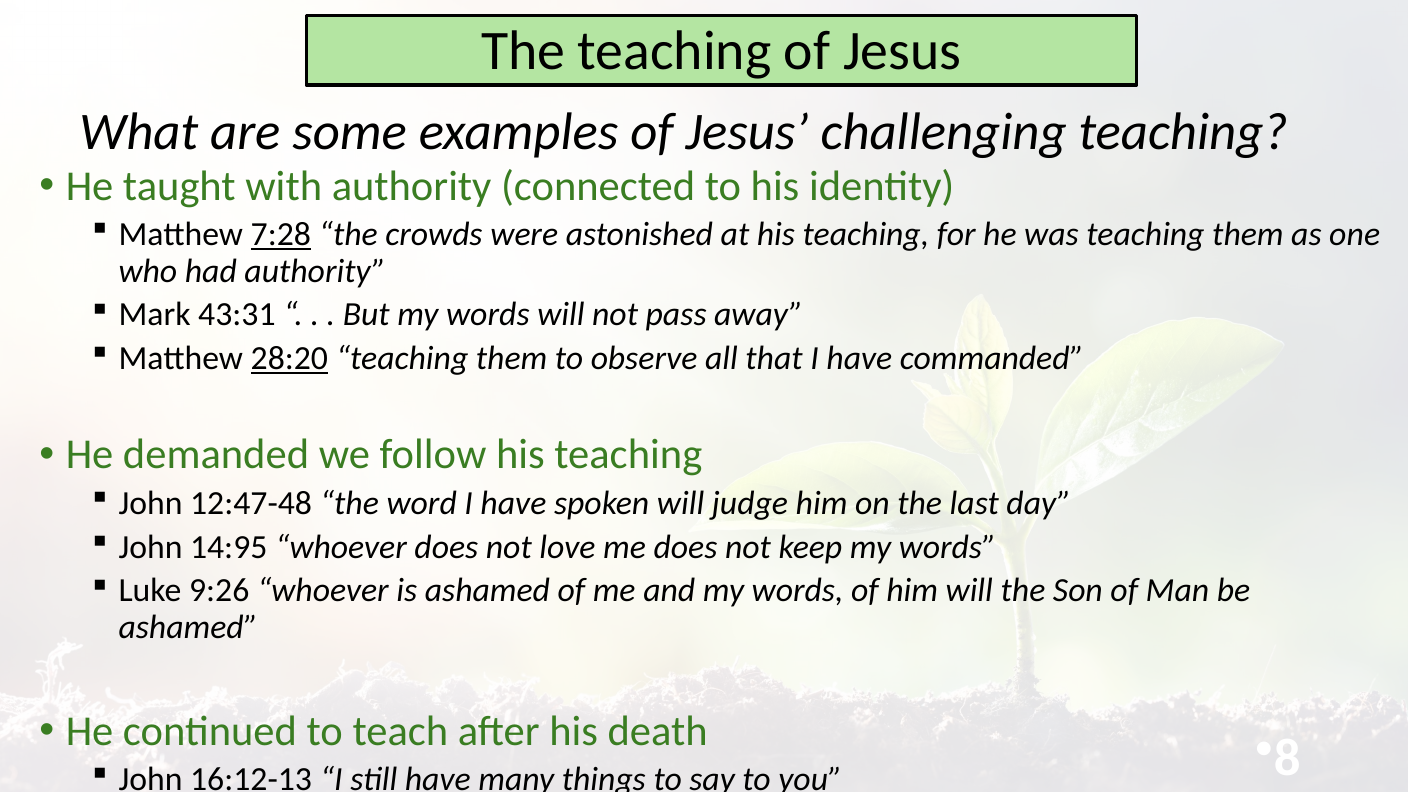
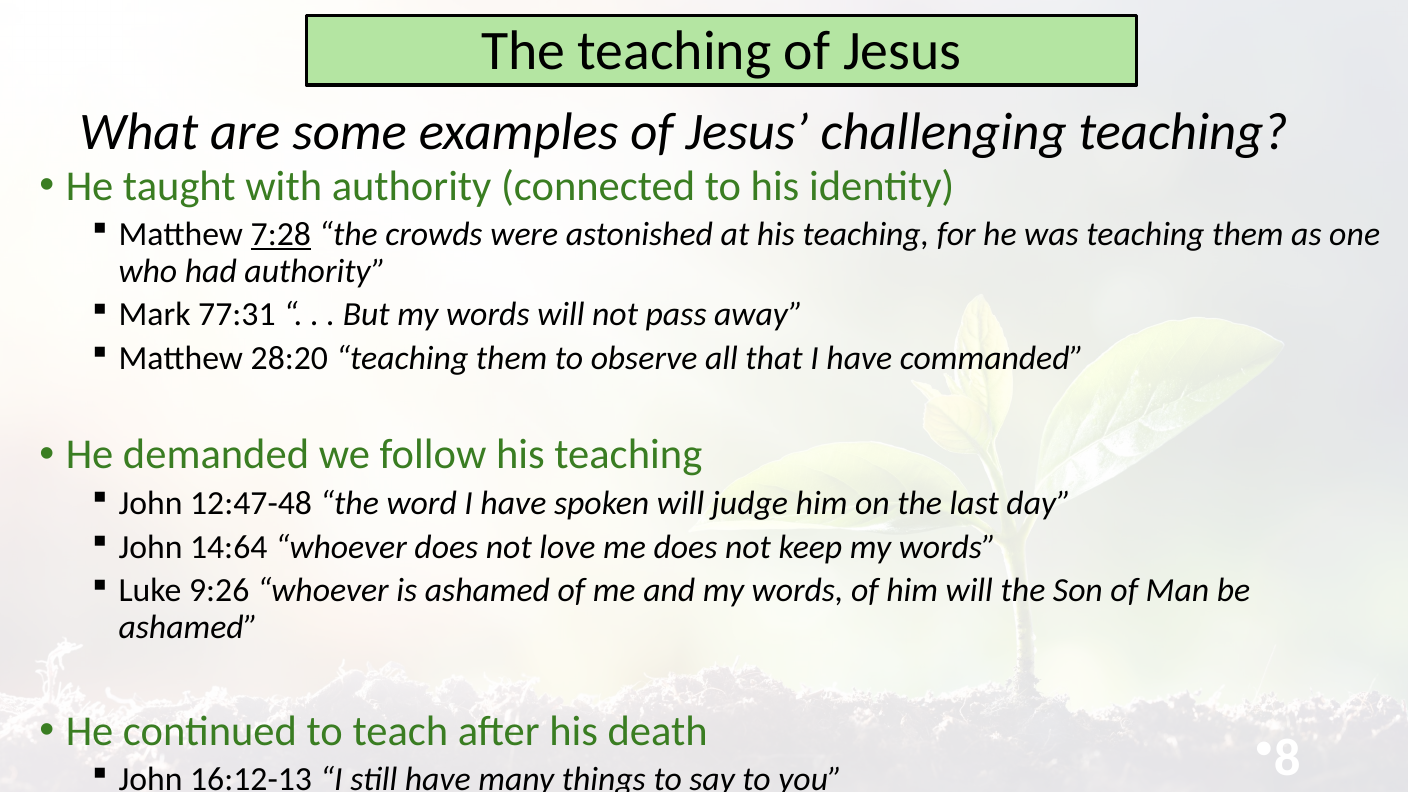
43:31: 43:31 -> 77:31 (237, 315)
28:20 underline: present -> none (289, 358)
14:95: 14:95 -> 14:64 (229, 547)
